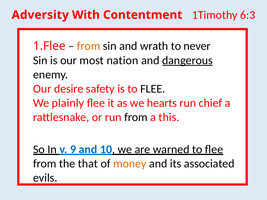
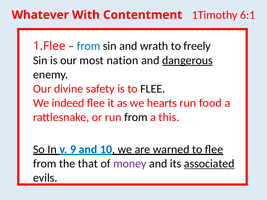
Adversity: Adversity -> Whatever (40, 15)
6:3: 6:3 -> 6:1 (248, 15)
from colour: orange -> blue (89, 46)
never: never -> freely (197, 46)
desire: desire -> divine (69, 89)
plainly: plainly -> indeed (68, 103)
chief: chief -> food (210, 103)
money colour: orange -> purple (130, 164)
associated underline: none -> present (209, 164)
